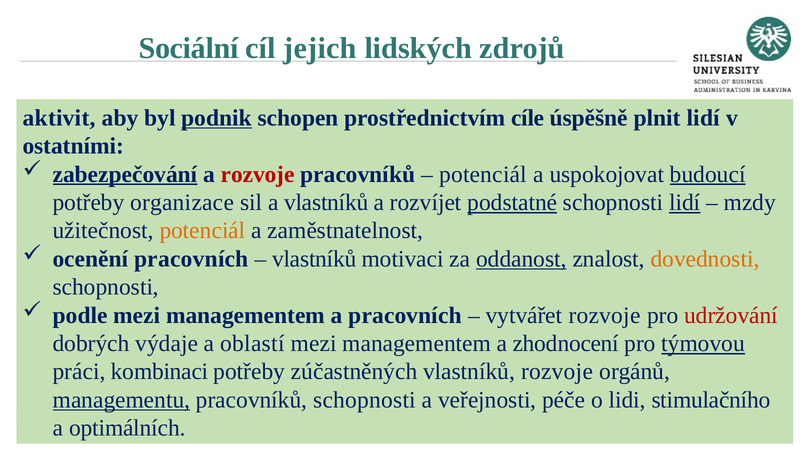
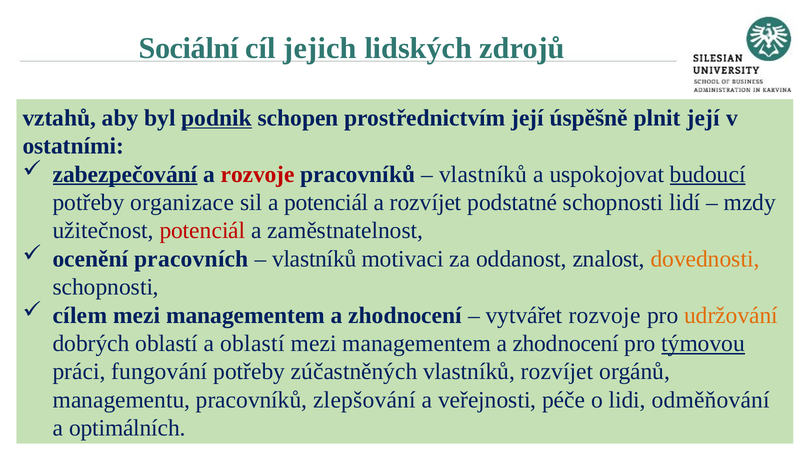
aktivit: aktivit -> vztahů (59, 118)
prostřednictvím cíle: cíle -> její (528, 118)
plnit lidí: lidí -> její (703, 118)
potenciál: potenciál -> vlastníků (483, 174)
a vlastníků: vlastníků -> potenciál (326, 203)
podstatné underline: present -> none (512, 203)
lidí underline: present -> none (685, 203)
potenciál colour: orange -> red (202, 231)
oddanost underline: present -> none (521, 259)
podle: podle -> cílem (80, 316)
pracovních: pracovních -> zhodnocení (405, 316)
udržování colour: red -> orange (731, 316)
dobrých výdaje: výdaje -> oblastí (167, 344)
kombinaci: kombinaci -> fungování (159, 372)
vlastníků rozvoje: rozvoje -> rozvíjet (557, 372)
managementu underline: present -> none (121, 400)
pracovníků schopnosti: schopnosti -> zlepšování (364, 400)
stimulačního: stimulačního -> odměňování (711, 400)
